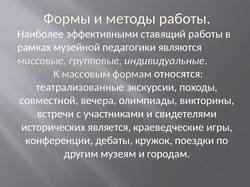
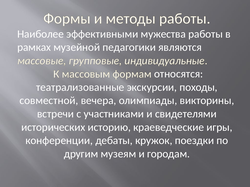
ставящий: ставящий -> мужества (163, 34)
является: является -> историю (109, 127)
